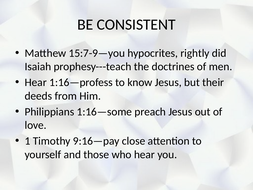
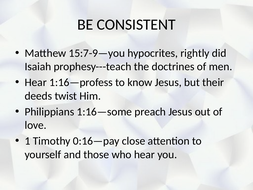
from: from -> twist (66, 96)
9:16—pay: 9:16—pay -> 0:16—pay (96, 141)
